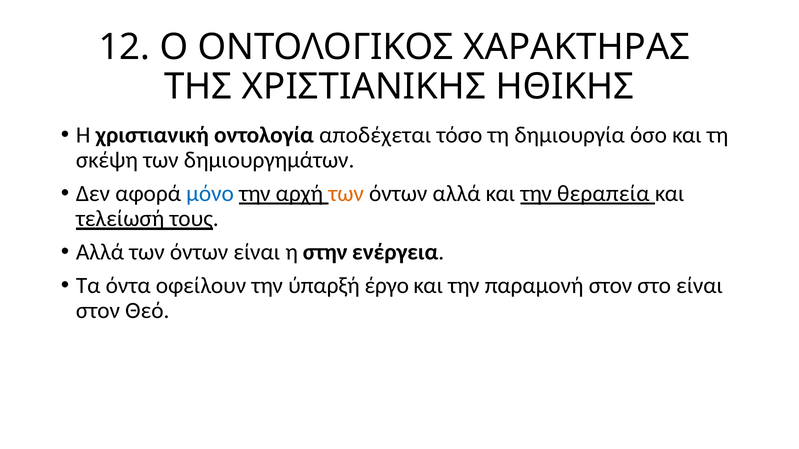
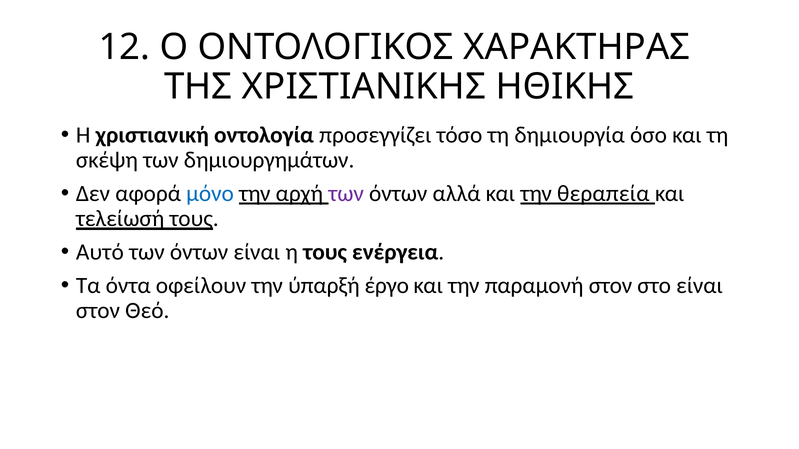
αποδέχεται: αποδέχεται -> προσεγγίζει (375, 135)
των colour: orange -> purple (346, 194)
Αλλά: Αλλά -> Αυτό (100, 252)
η στην: στην -> τους (325, 252)
